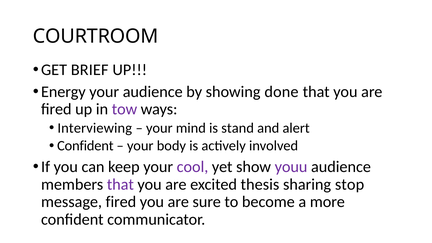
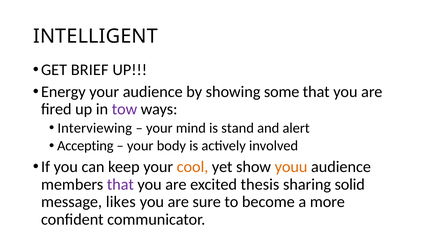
COURTROOM: COURTROOM -> INTELLIGENT (95, 36)
done: done -> some (282, 92)
Confident: Confident -> Accepting (85, 146)
cool colour: purple -> orange (193, 167)
youu colour: purple -> orange (291, 167)
stop: stop -> solid (350, 184)
message fired: fired -> likes (121, 202)
